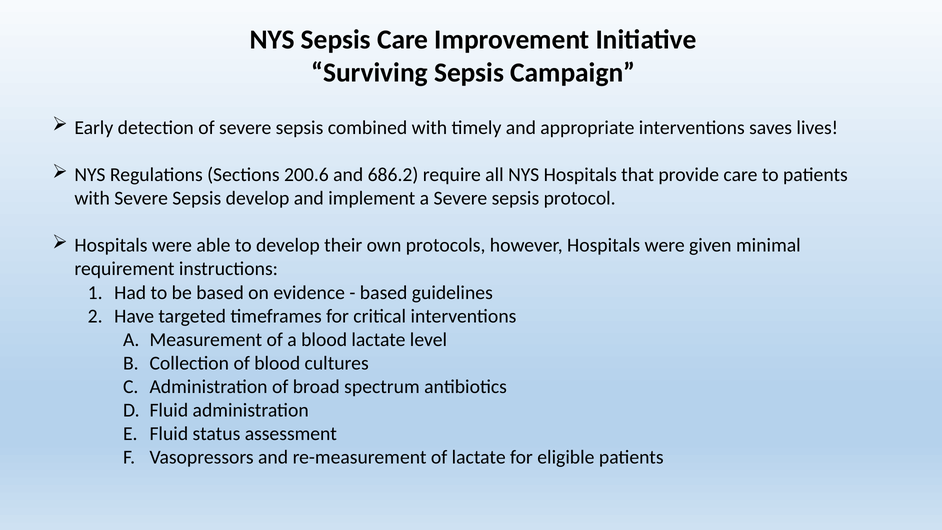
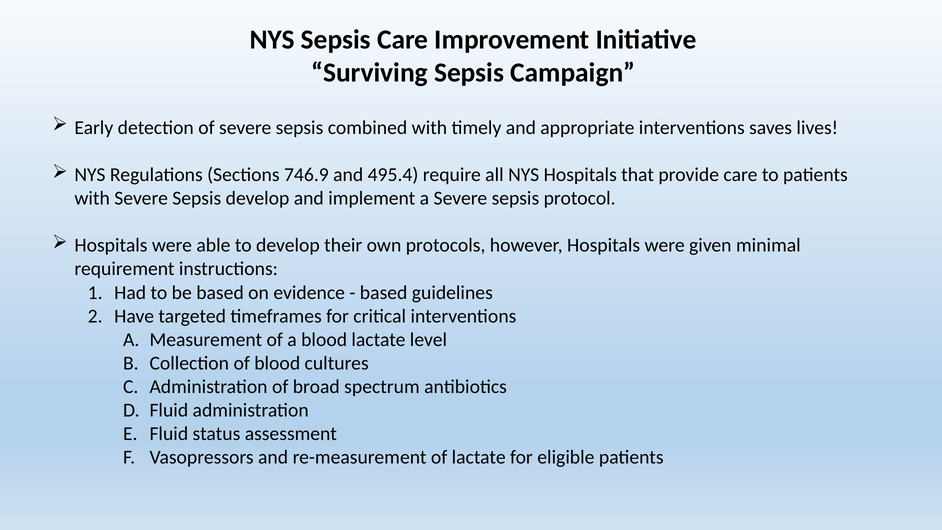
200.6: 200.6 -> 746.9 (306, 175)
686.2: 686.2 -> 495.4 (393, 175)
